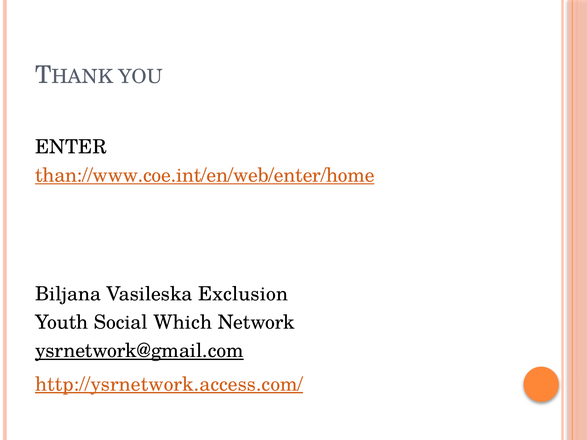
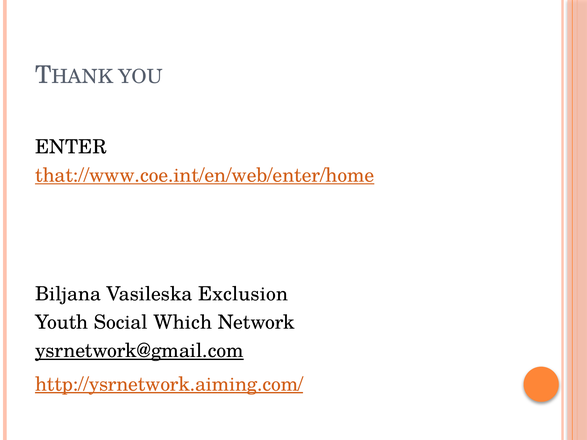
than://www.coe.int/en/web/enter/home: than://www.coe.int/en/web/enter/home -> that://www.coe.int/en/web/enter/home (205, 175)
http://ysrnetwork.access.com/: http://ysrnetwork.access.com/ -> http://ysrnetwork.aiming.com/ (169, 384)
